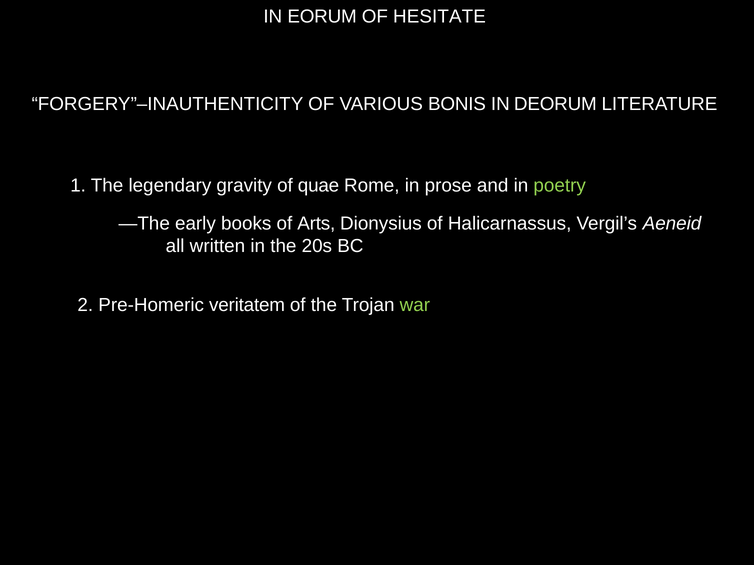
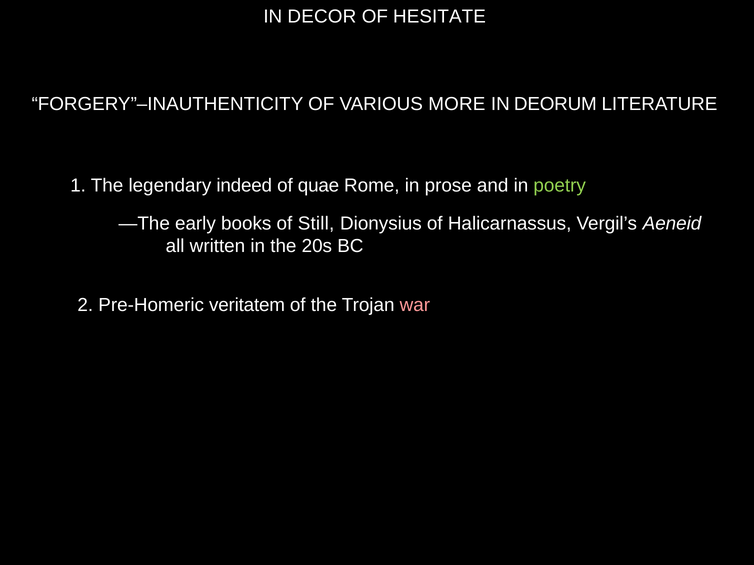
EORUM: EORUM -> DECOR (322, 16)
BONIS: BONIS -> MORE (457, 104)
gravity: gravity -> indeed (244, 186)
Arts: Arts -> Still (316, 224)
war colour: light green -> pink (415, 305)
